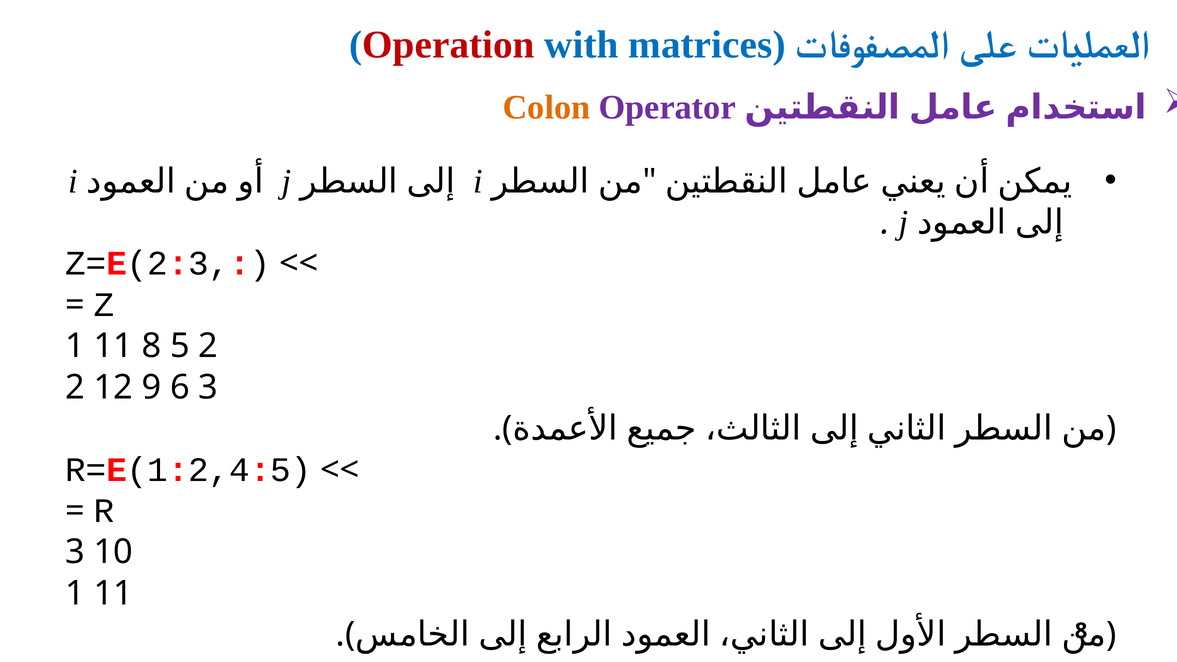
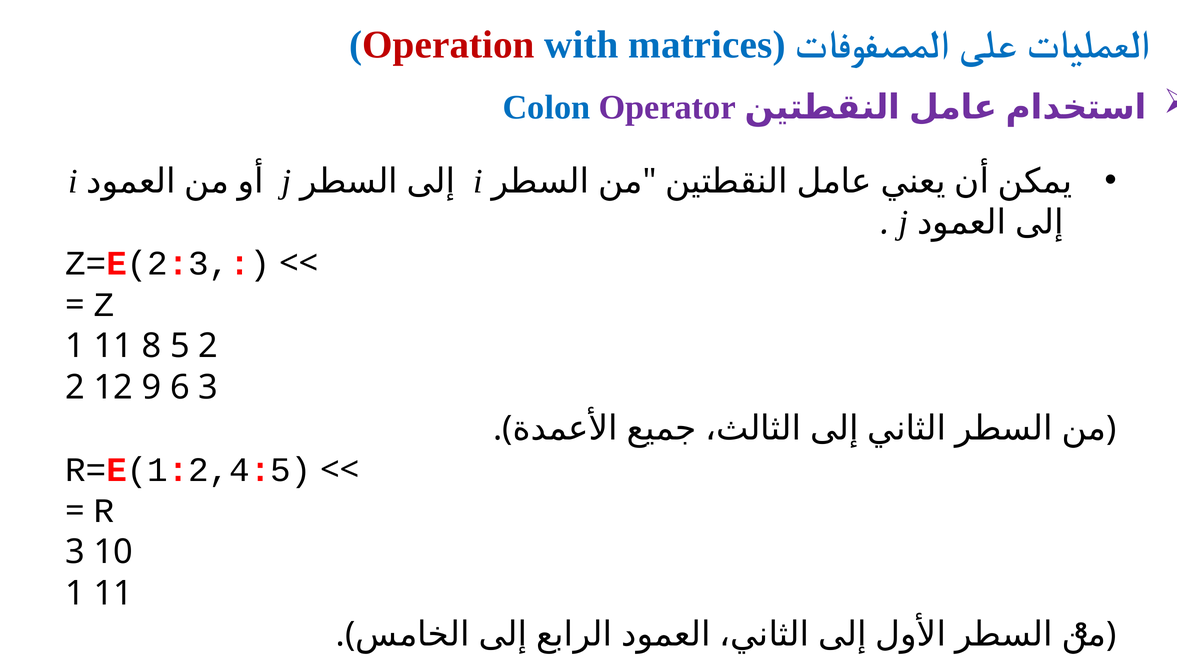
Colon colour: orange -> blue (546, 107)
